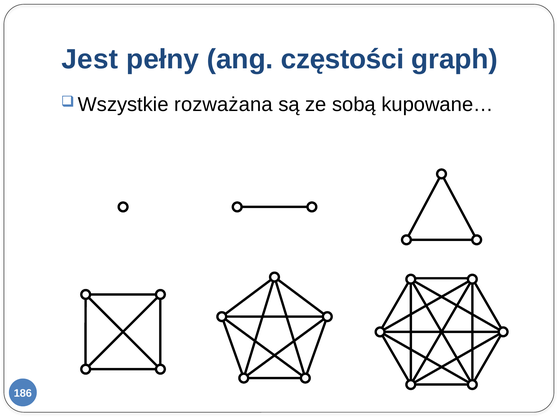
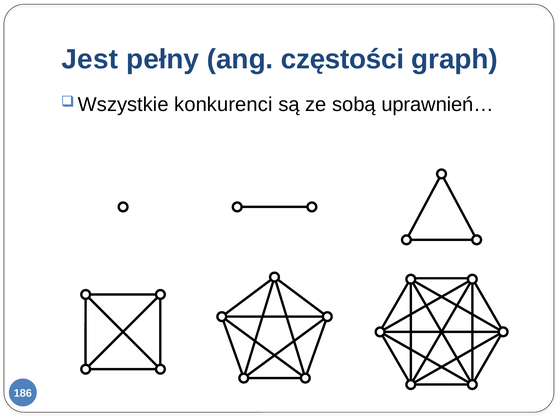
rozważana: rozważana -> konkurenci (223, 105)
kupowane…: kupowane… -> uprawnień… (437, 105)
